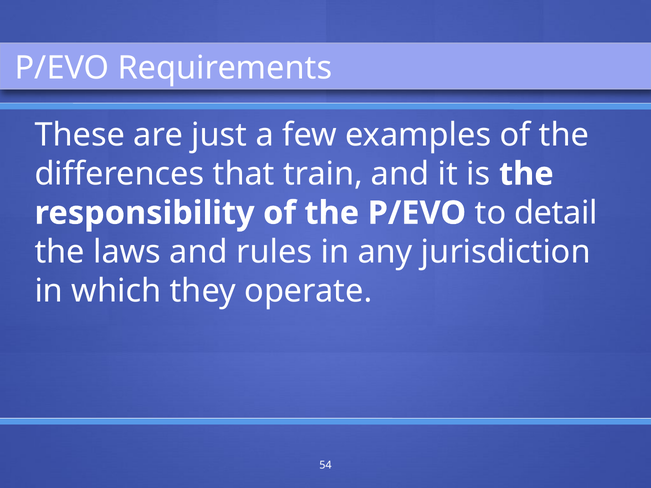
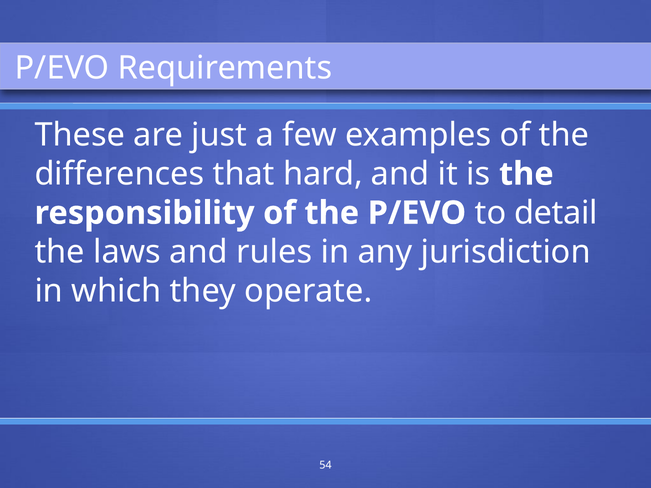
train: train -> hard (323, 174)
